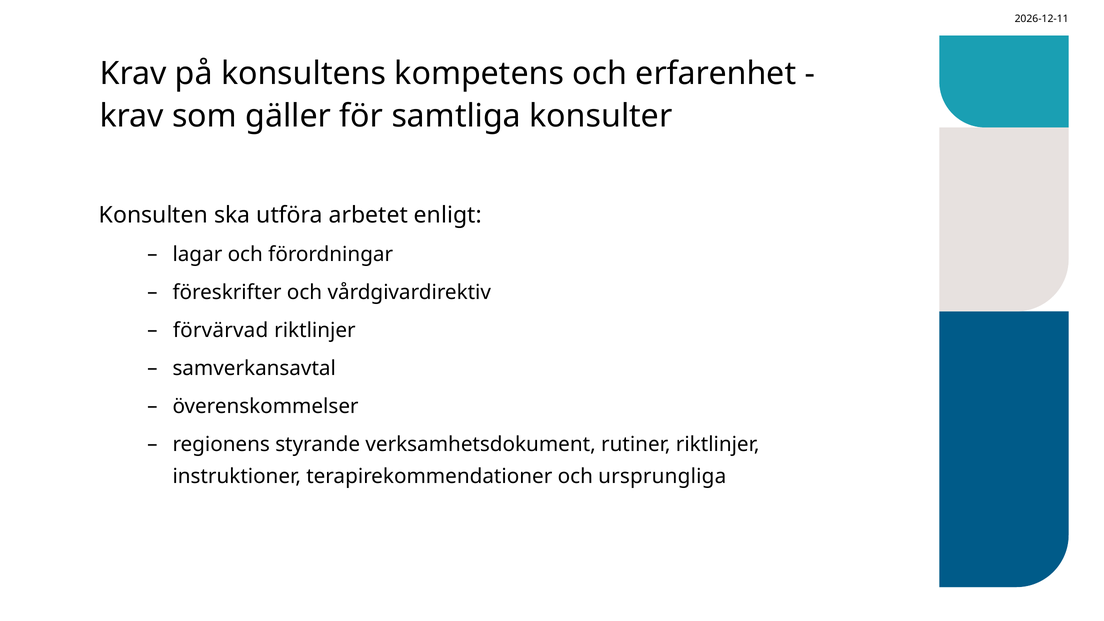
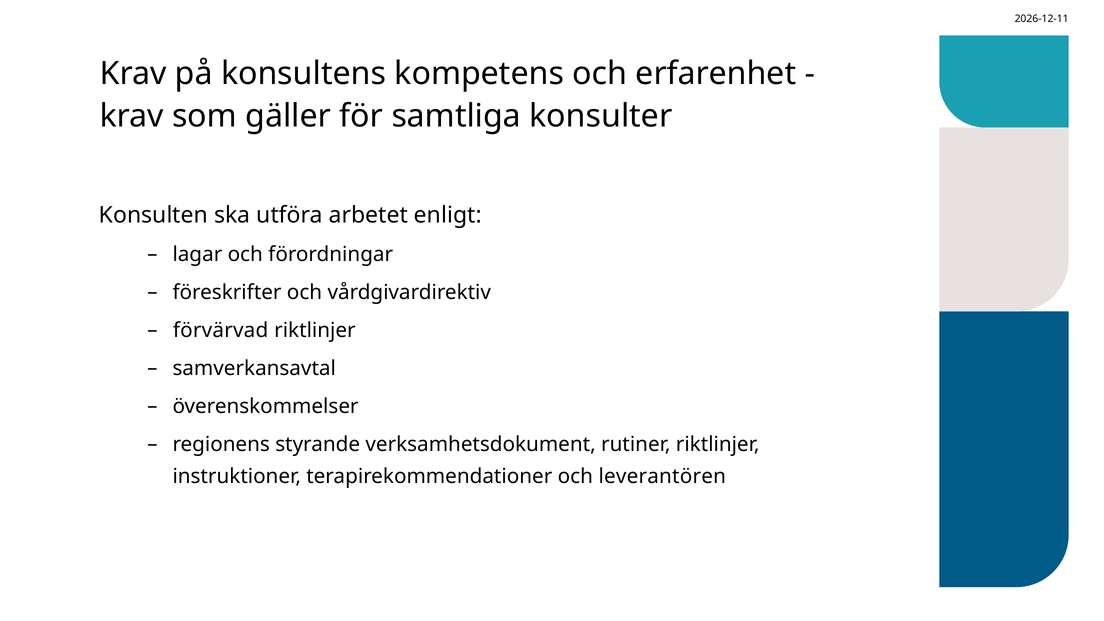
ursprungliga: ursprungliga -> leverantören (662, 477)
